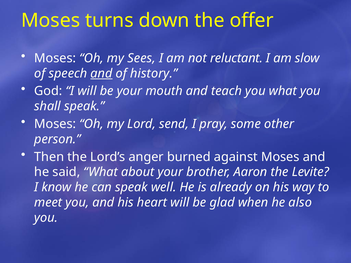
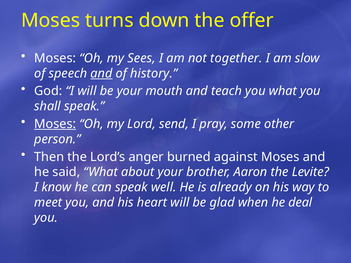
reluctant: reluctant -> together (236, 58)
Moses underline: none -> present (55, 124)
also: also -> deal (300, 203)
